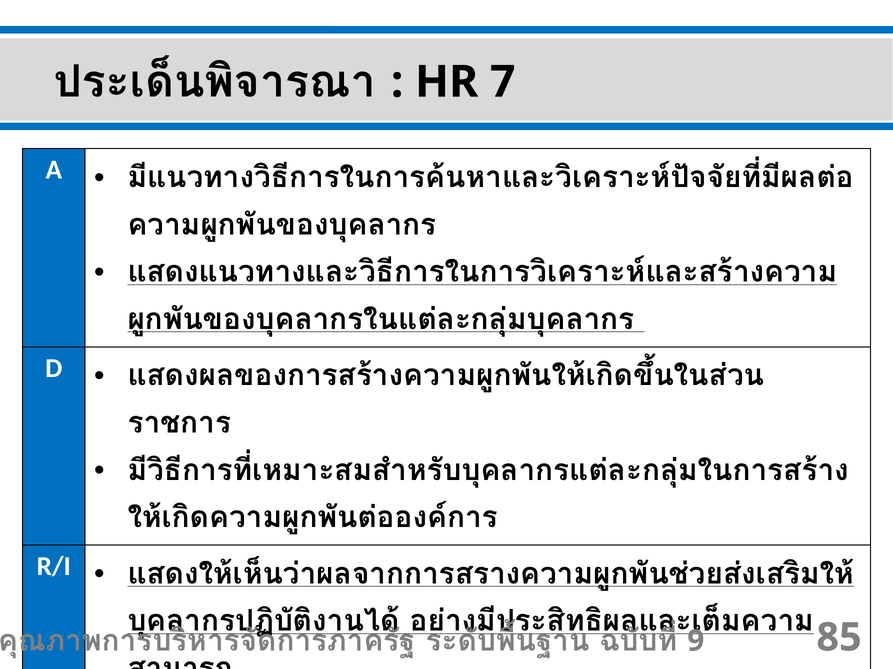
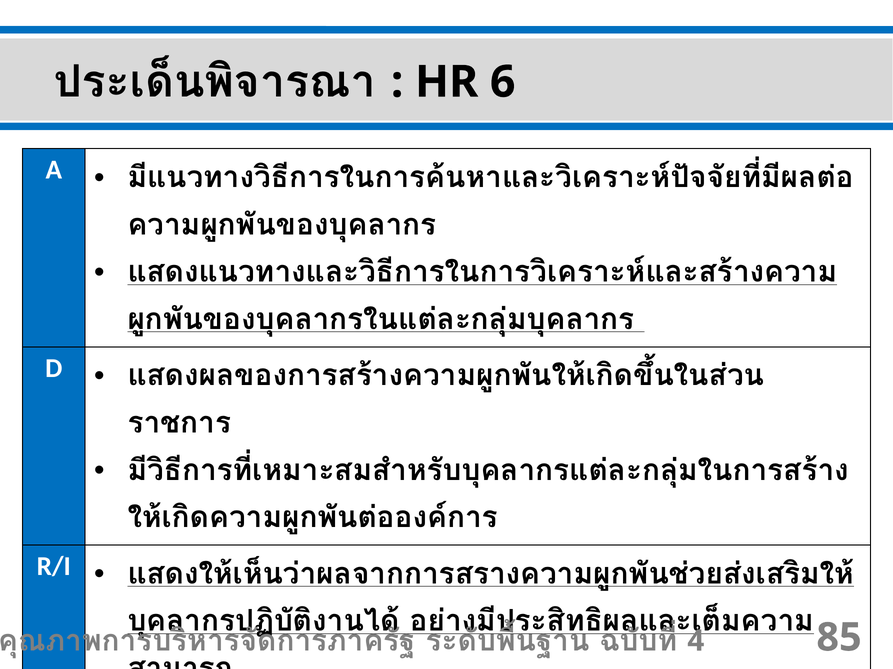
7: 7 -> 6 (503, 82)
9: 9 -> 4 (696, 642)
